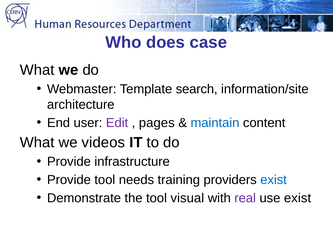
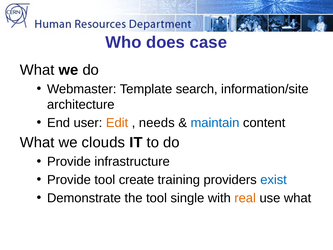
Edit colour: purple -> orange (117, 123)
pages: pages -> needs (157, 123)
videos: videos -> clouds (103, 142)
needs: needs -> create (136, 180)
visual: visual -> single (187, 198)
real colour: purple -> orange (245, 198)
use exist: exist -> what (298, 198)
